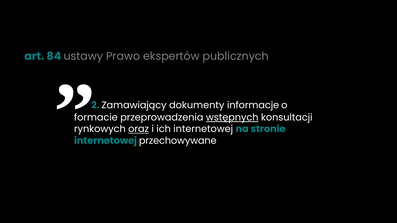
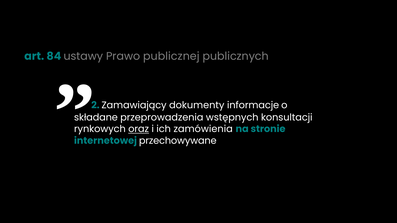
ekspertów: ekspertów -> publicznej (171, 56)
formacie: formacie -> składane (96, 118)
wstępnych underline: present -> none (232, 118)
ich internetowej: internetowej -> zamówienia (203, 129)
